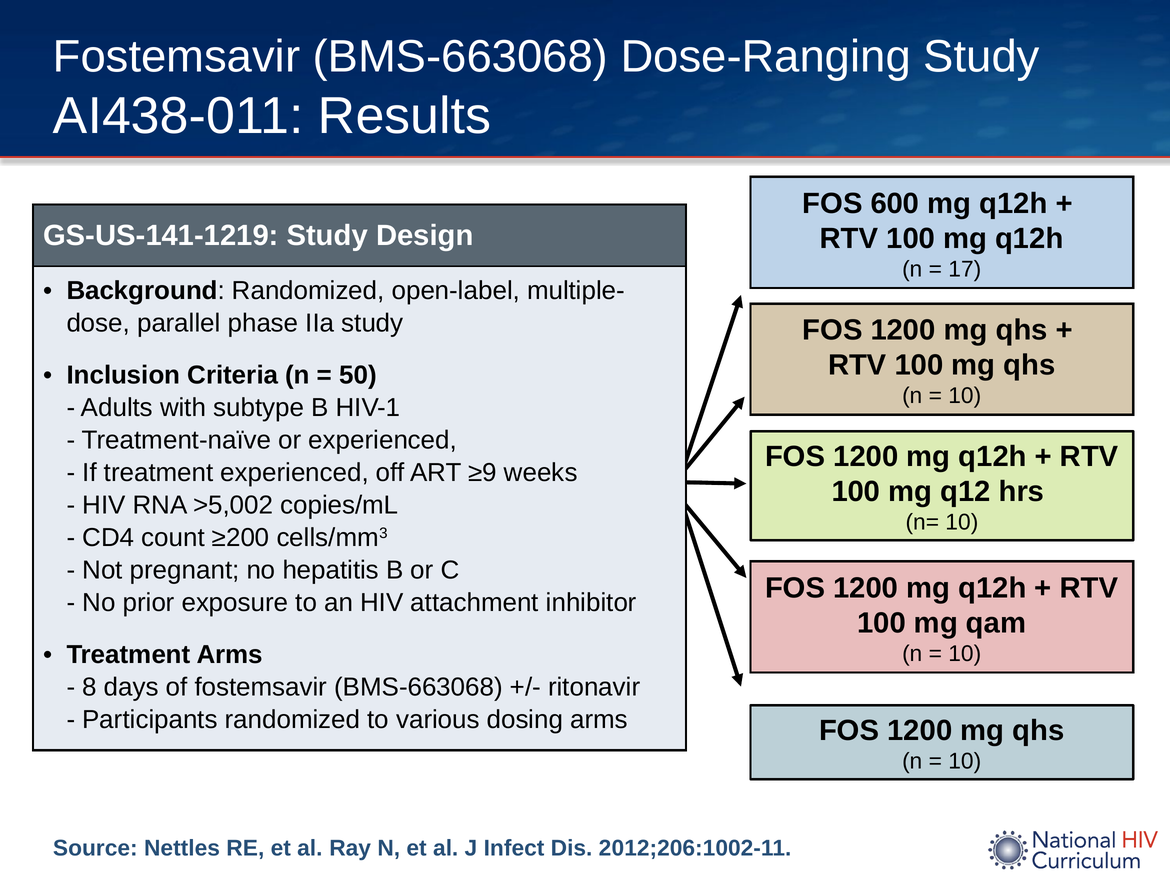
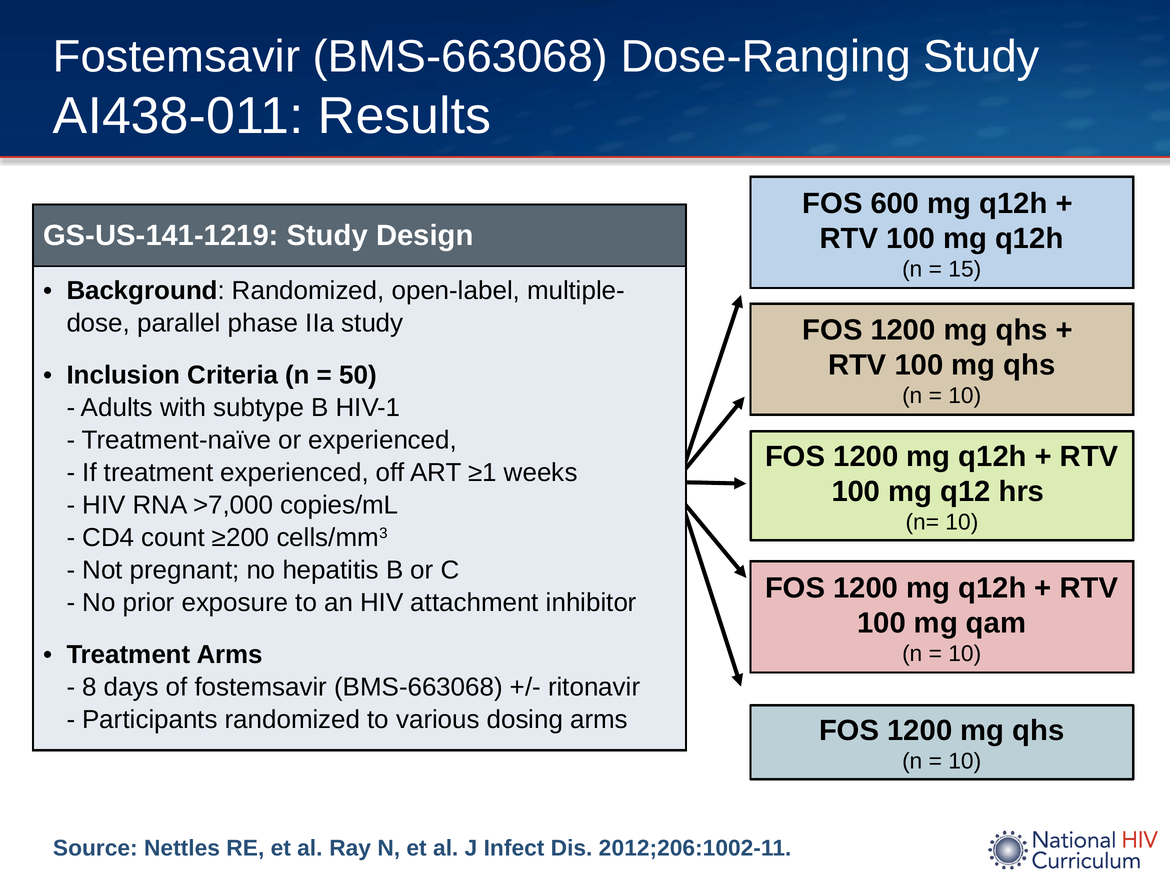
17: 17 -> 15 (965, 269)
≥9: ≥9 -> ≥1 (482, 473)
>5,002: >5,002 -> >7,000 (233, 505)
